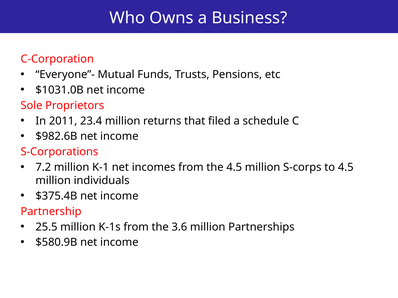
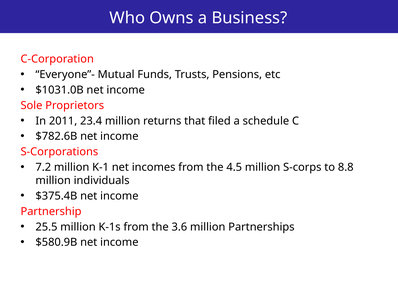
$982.6B: $982.6B -> $782.6B (56, 137)
to 4.5: 4.5 -> 8.8 (346, 168)
